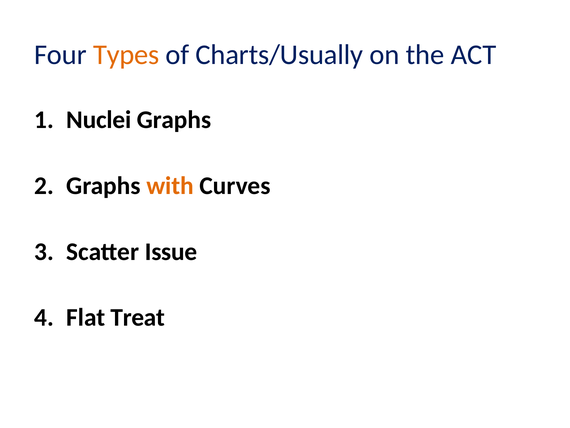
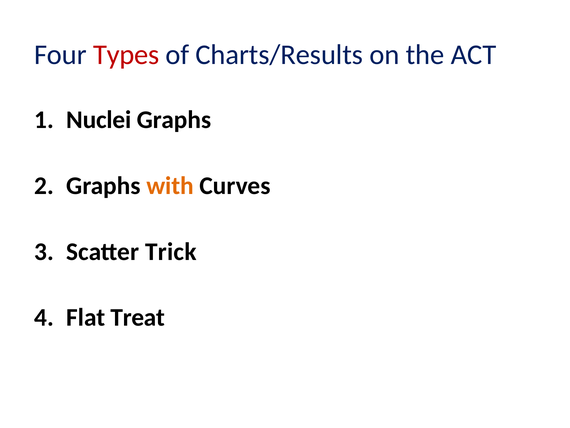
Types colour: orange -> red (126, 55)
Charts/Usually: Charts/Usually -> Charts/Results (279, 55)
Issue: Issue -> Trick (171, 251)
